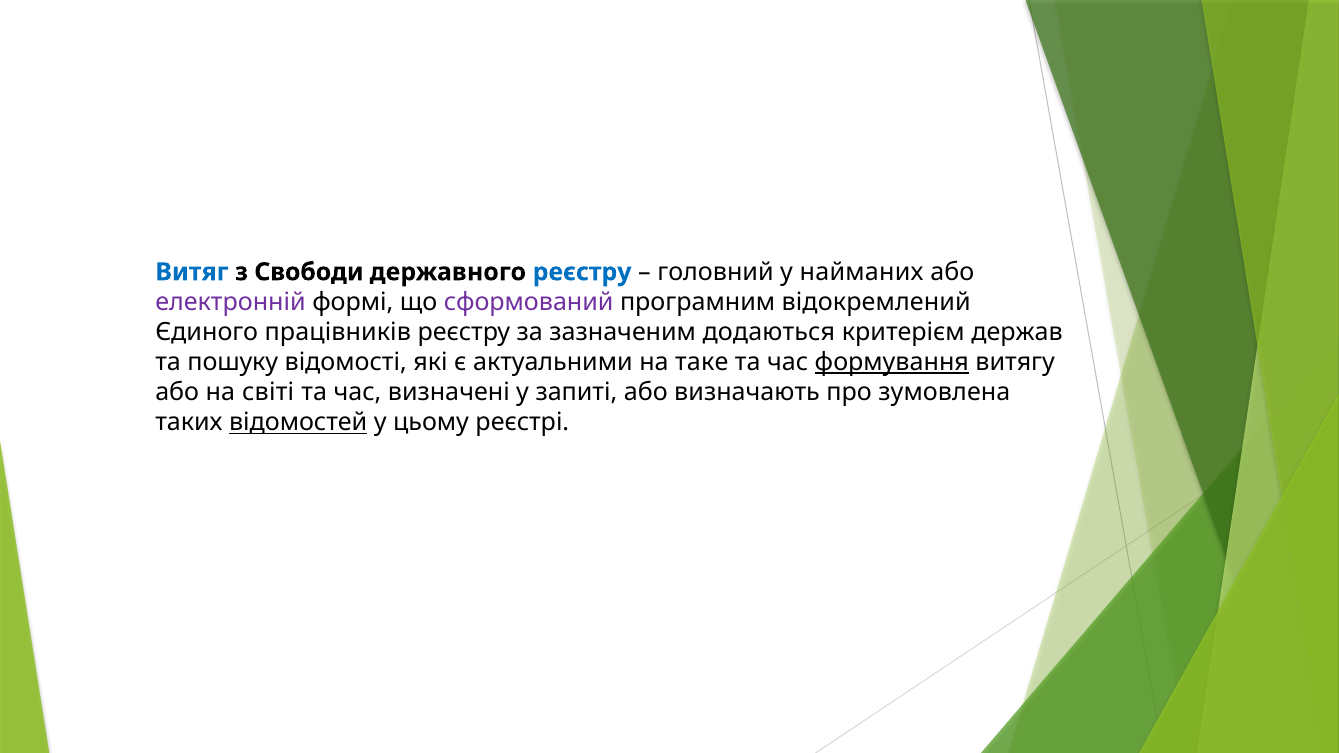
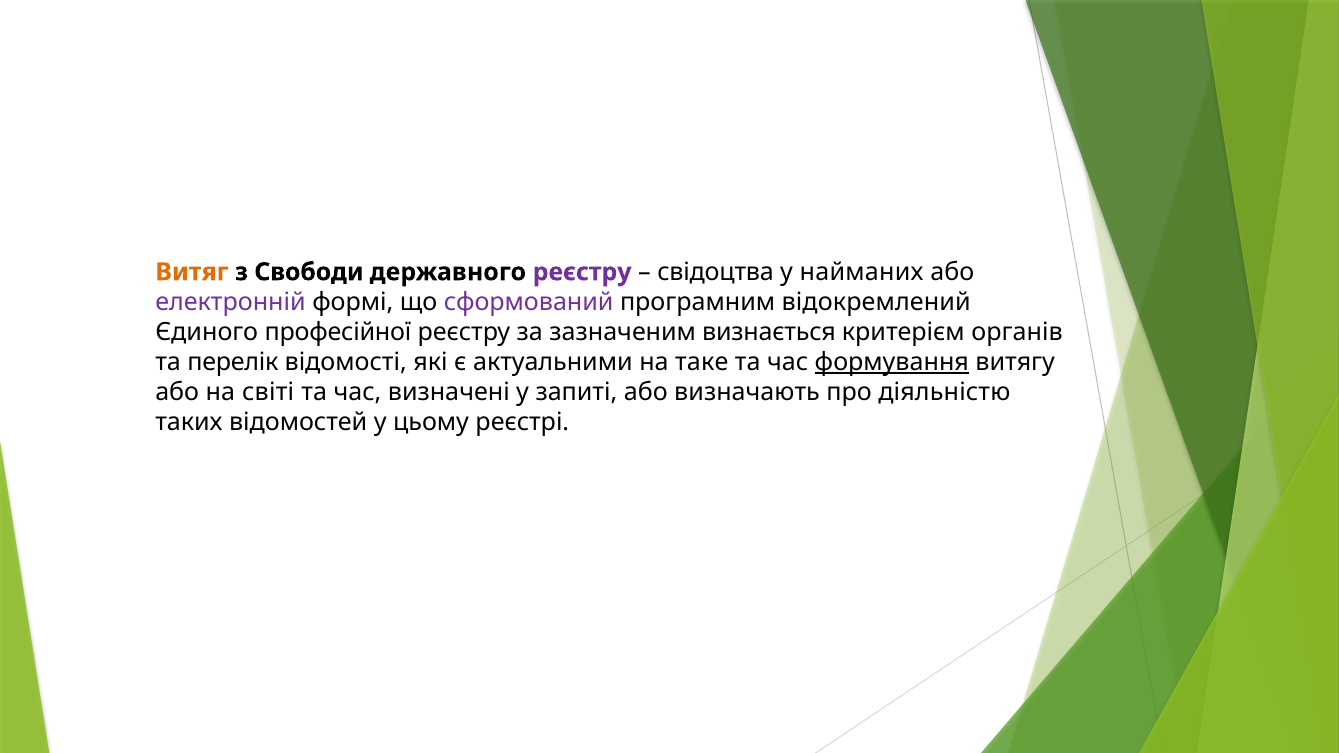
Витяг colour: blue -> orange (192, 272)
реєстру colour: blue -> purple (582, 272)
головний: головний -> свідоцтва (716, 272)
працівників: працівників -> професійної (338, 332)
додаються: додаються -> визнається (769, 332)
держав: держав -> органів (1017, 332)
пошуку: пошуку -> перелік (233, 362)
зумовлена: зумовлена -> діяльністю (944, 393)
відомостей underline: present -> none (298, 423)
